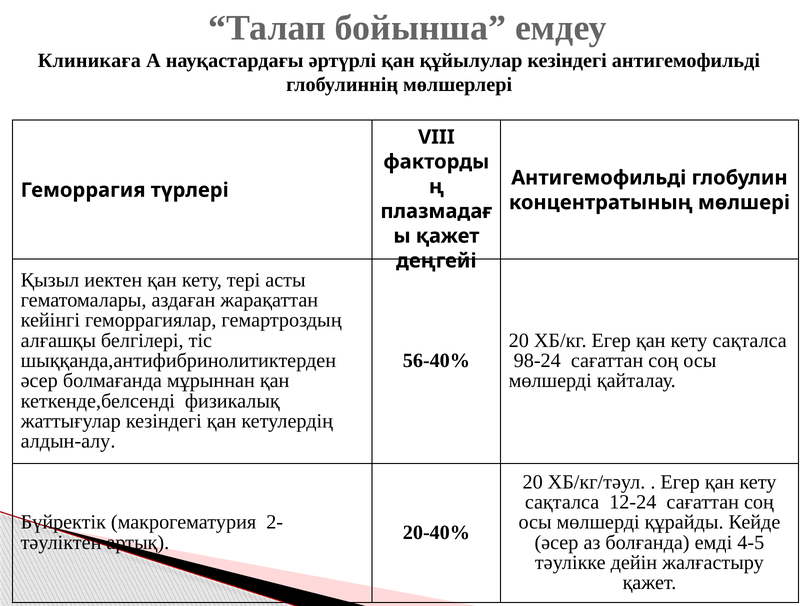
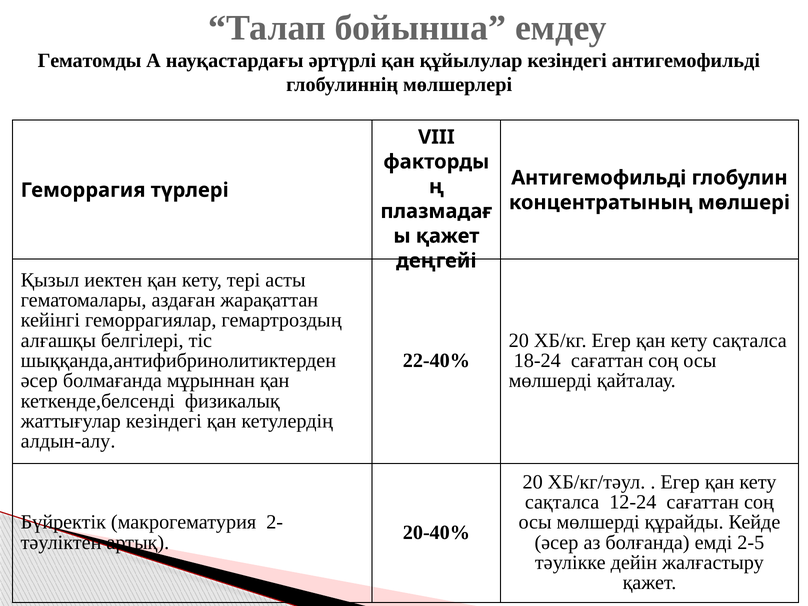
Клиникаға: Клиникаға -> Гематомды (90, 61)
56-40%: 56-40% -> 22-40% (436, 361)
98-24: 98-24 -> 18-24 (537, 361)
4-5: 4-5 -> 2-5 (751, 542)
